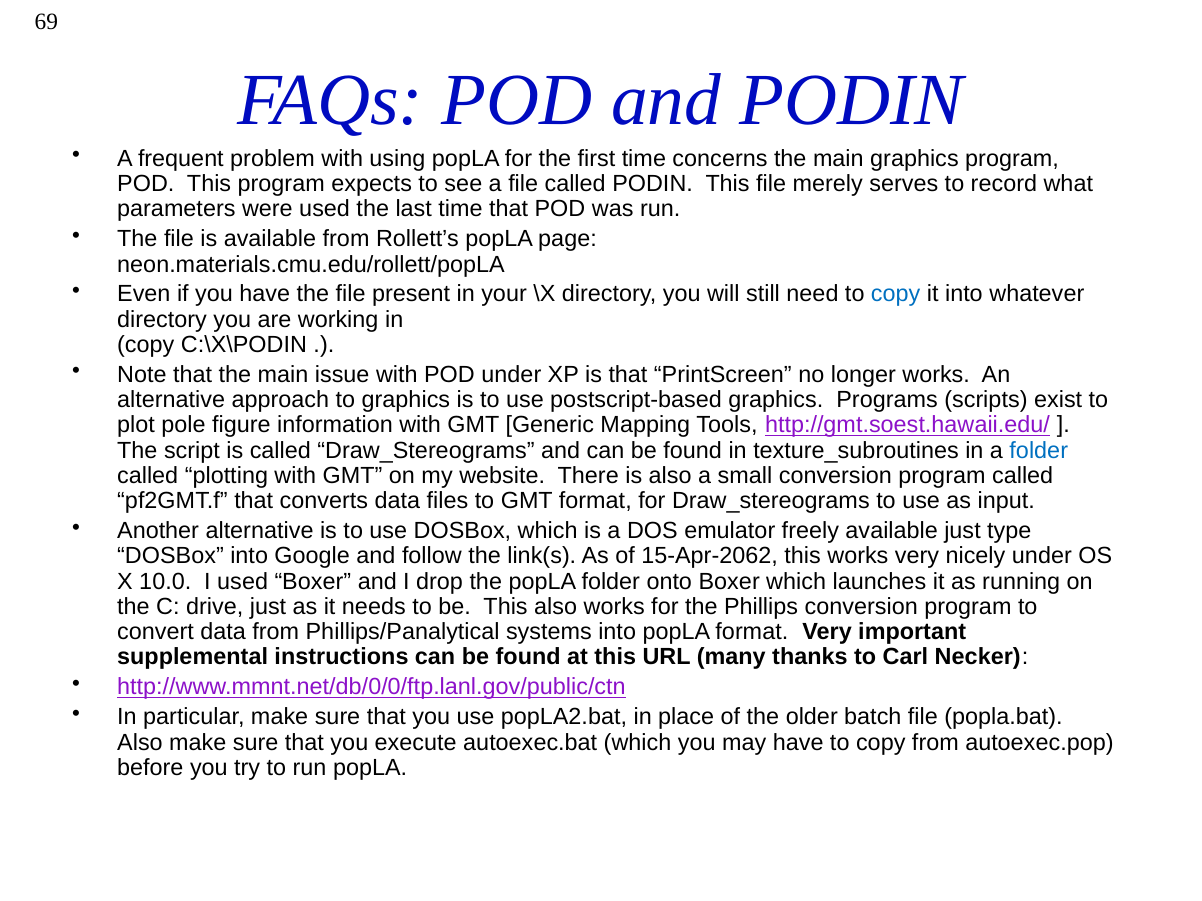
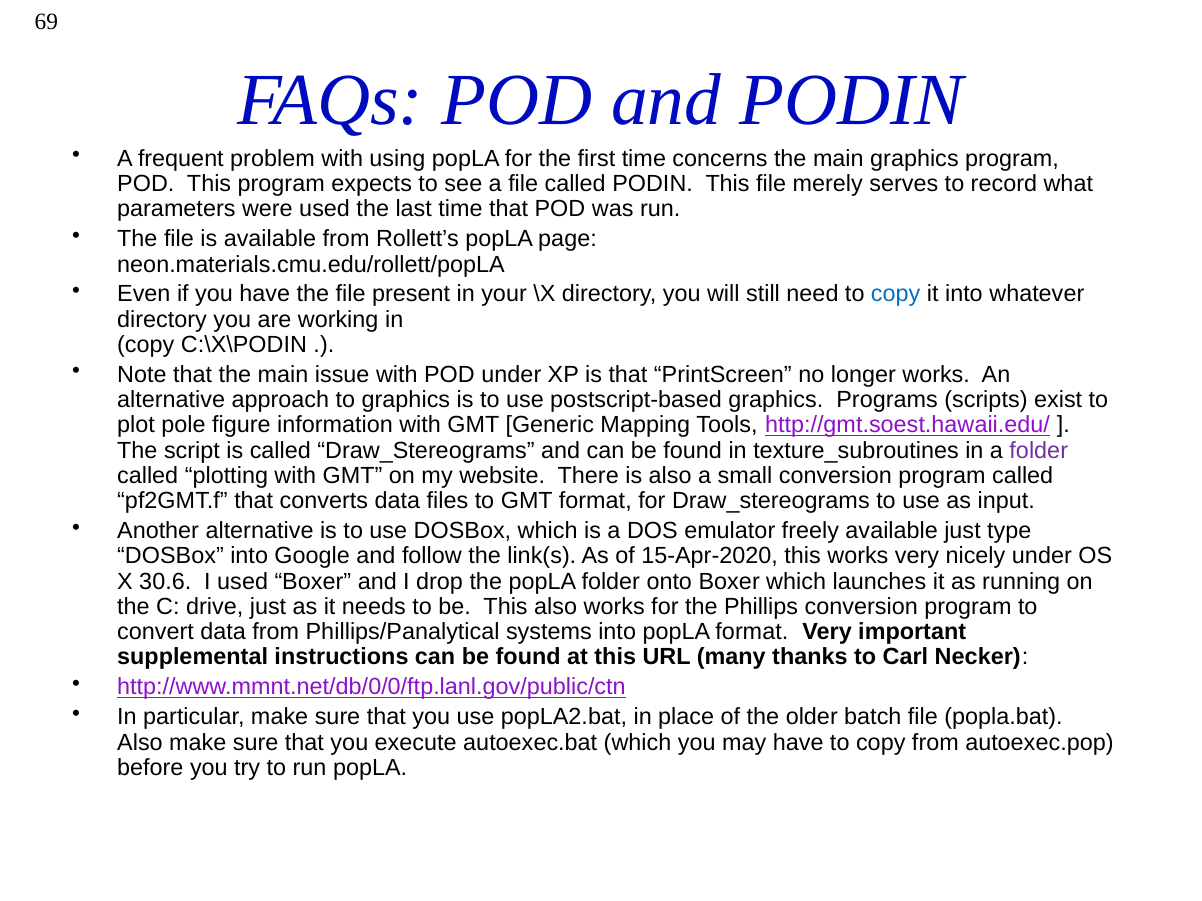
folder colour: blue -> purple (1039, 451)
15-Apr-2062: 15-Apr-2062 -> 15-Apr-2020 (710, 557)
10.0: 10.0 -> 30.6 (165, 582)
